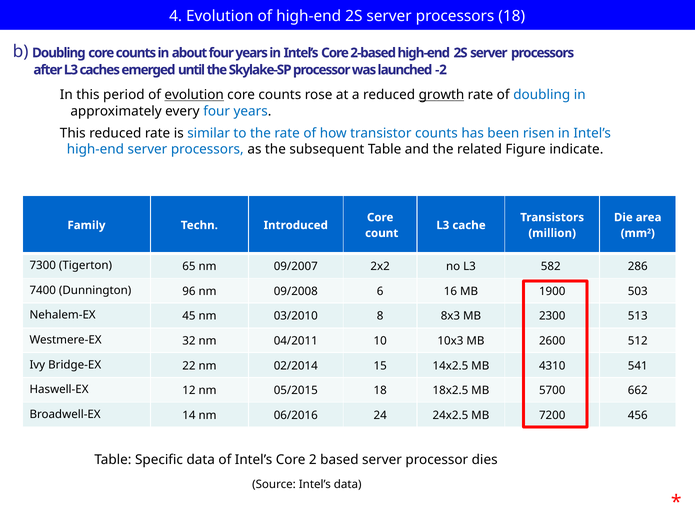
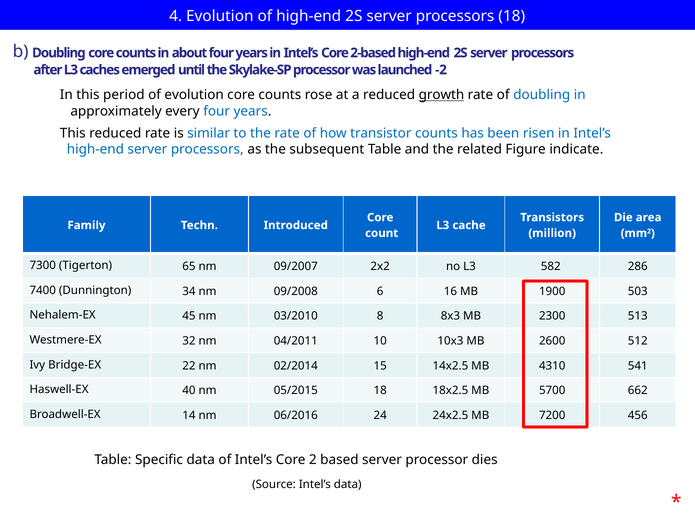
evolution underline: present -> none (194, 95)
96: 96 -> 34 (189, 292)
12: 12 -> 40 (189, 391)
